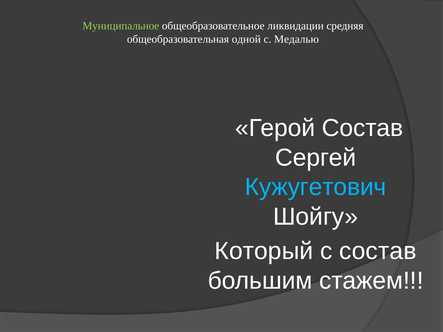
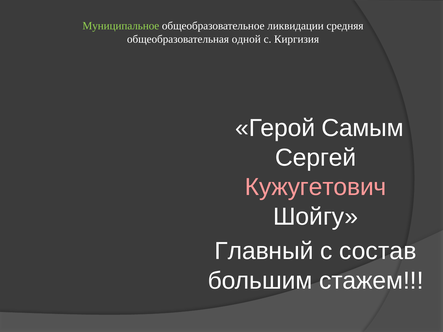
Медалью: Медалью -> Киргизия (297, 39)
Герой Состав: Состав -> Самым (363, 128)
Кужугетович colour: light blue -> pink (316, 187)
Который: Который -> Главный (264, 251)
